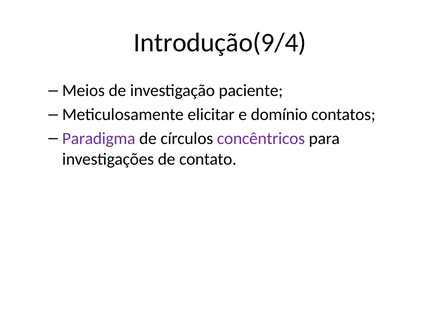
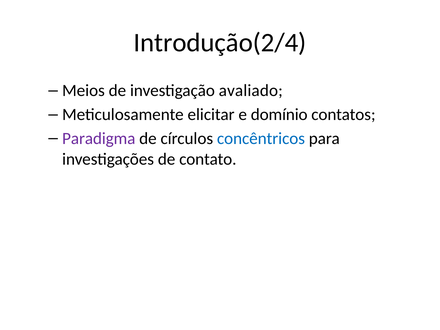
Introdução(9/4: Introdução(9/4 -> Introdução(2/4 (220, 43)
paciente: paciente -> avaliado (251, 91)
concêntricos colour: purple -> blue (261, 139)
